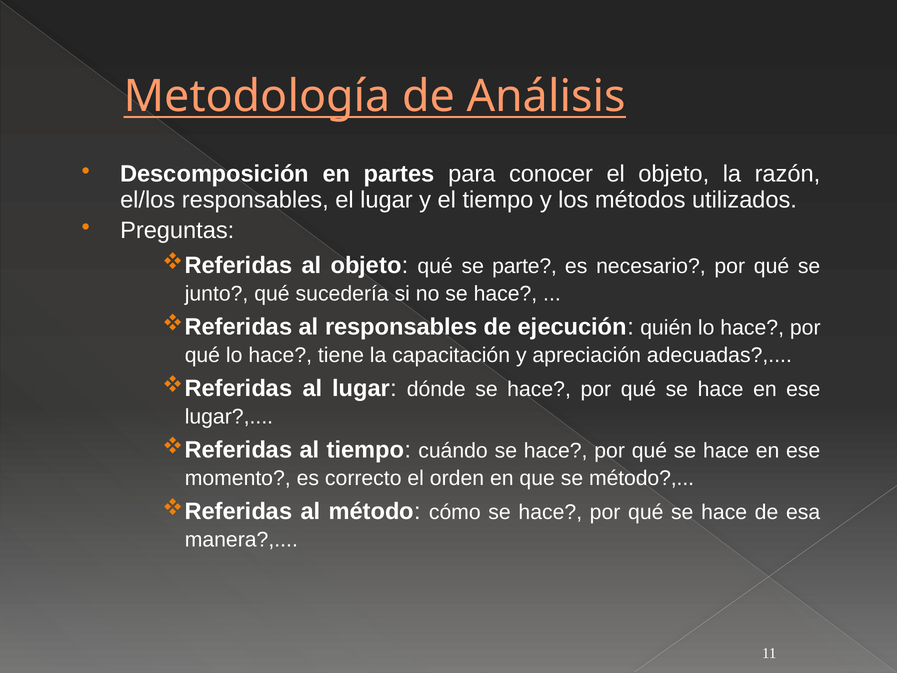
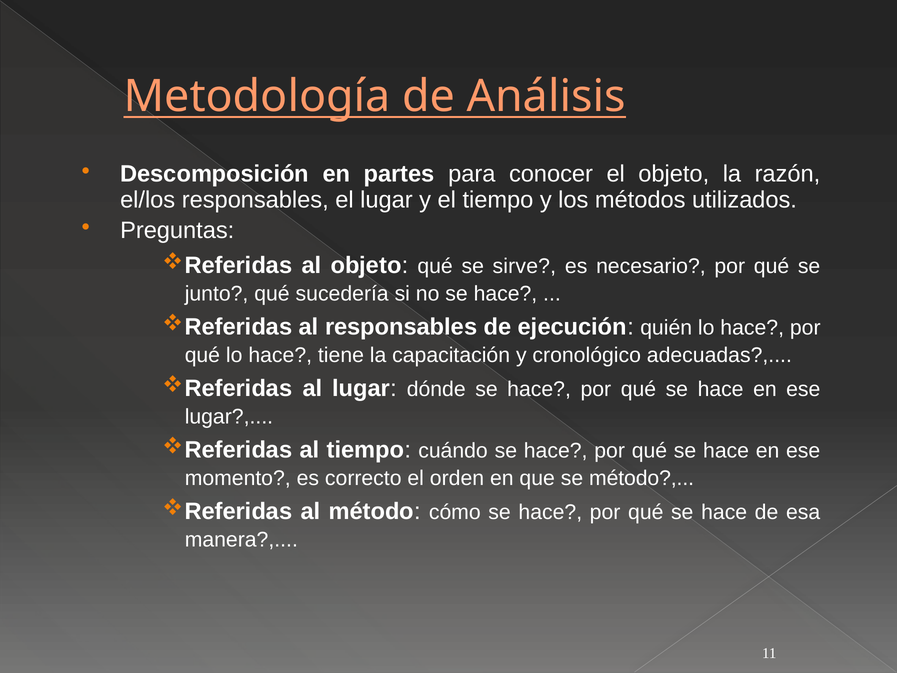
parte: parte -> sirve (524, 266)
apreciación: apreciación -> cronológico (587, 355)
